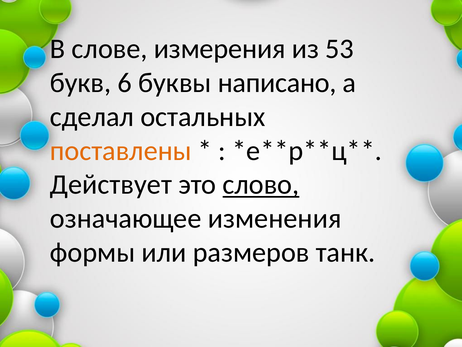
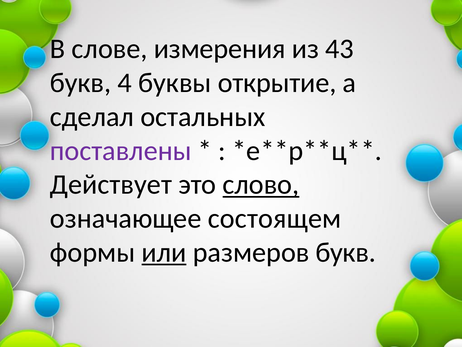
53: 53 -> 43 (340, 49)
6: 6 -> 4 (125, 83)
написано: написано -> открытие (277, 83)
поставлены colour: orange -> purple (121, 150)
изменения: изменения -> состоящем (275, 218)
или underline: none -> present (164, 252)
размеров танк: танк -> букв (346, 252)
